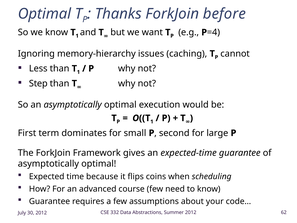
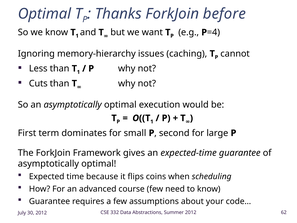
Step: Step -> Cuts (38, 83)
